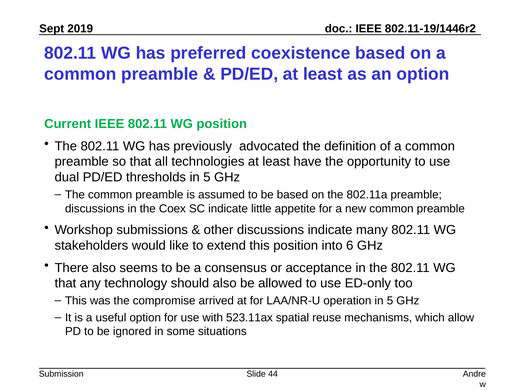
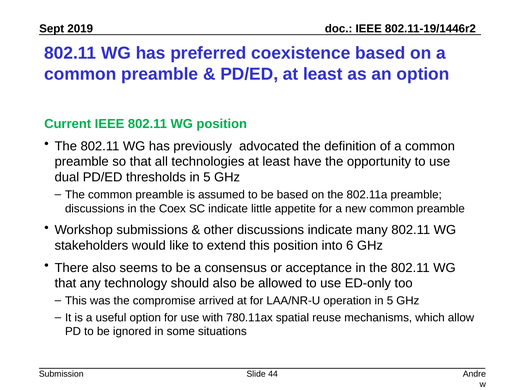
523.11ax: 523.11ax -> 780.11ax (249, 318)
